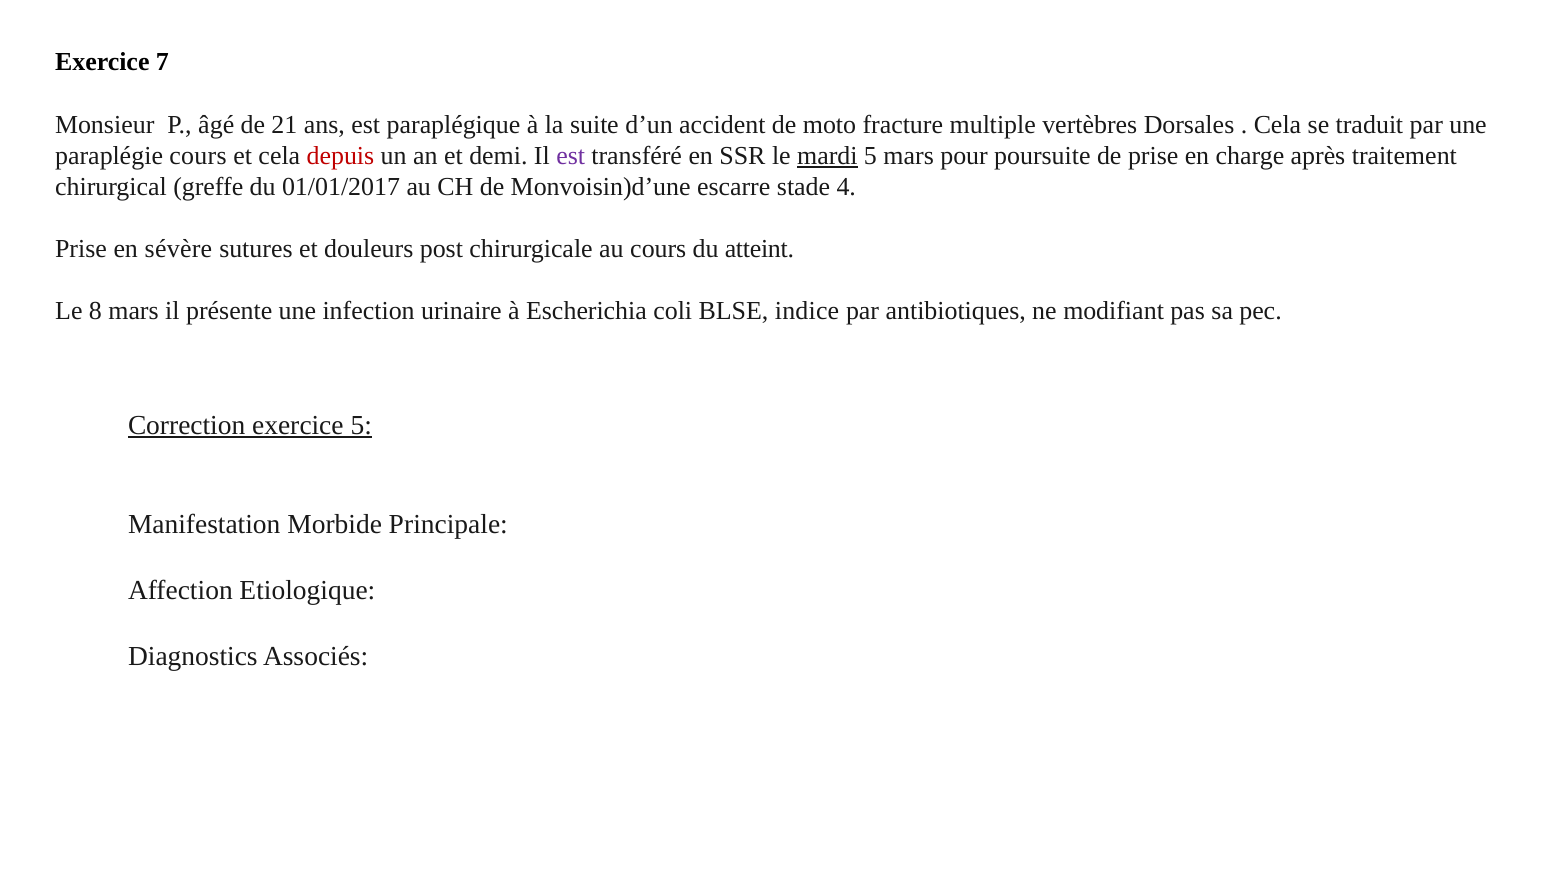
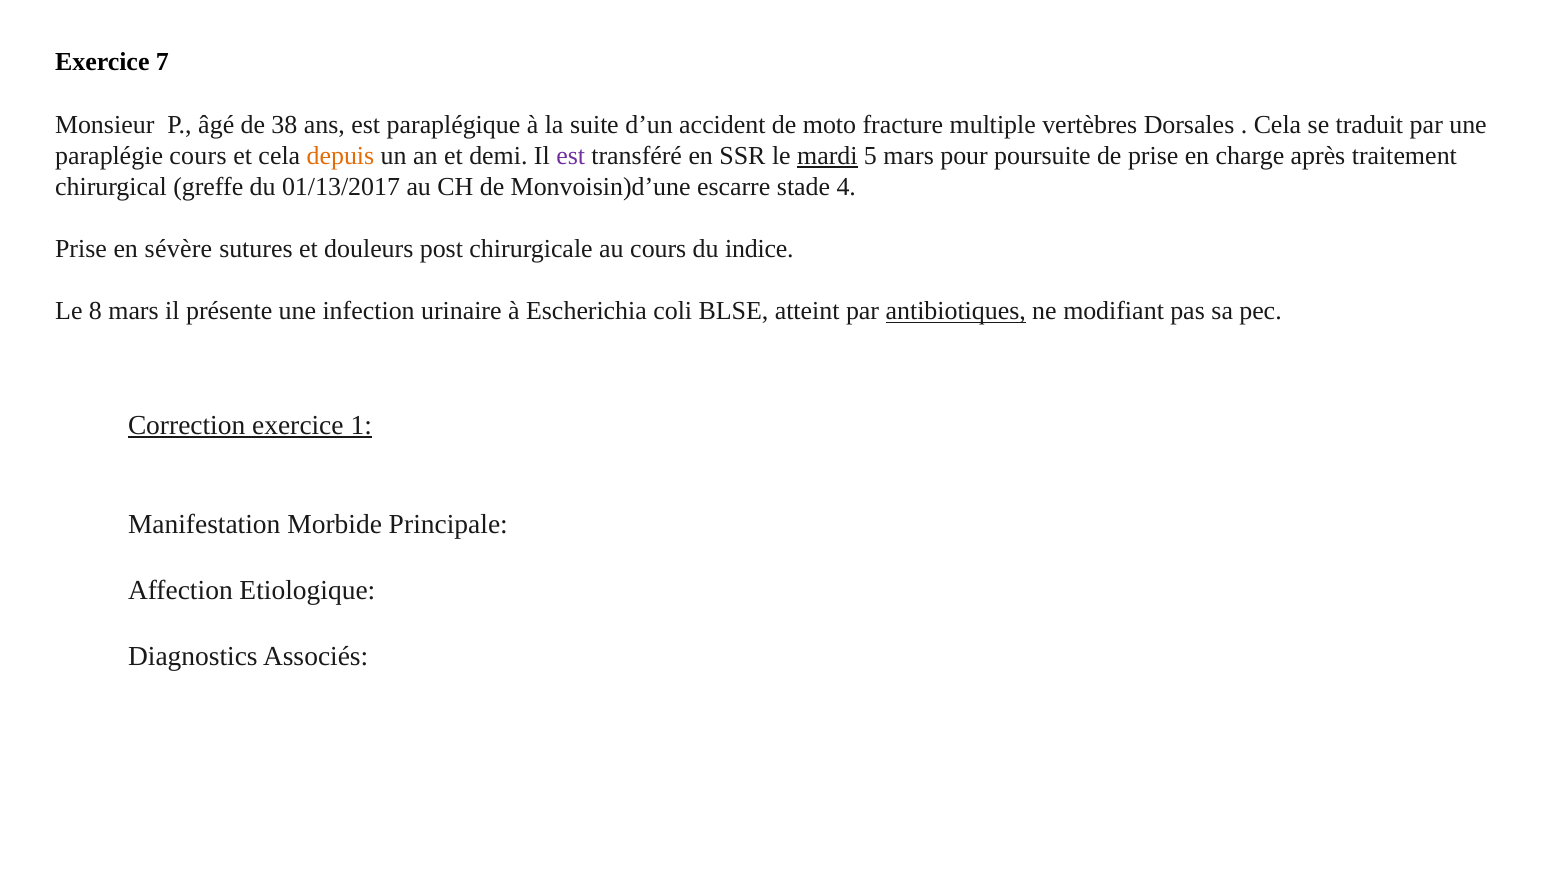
21: 21 -> 38 (284, 125)
depuis colour: red -> orange (340, 156)
01/01/2017: 01/01/2017 -> 01/13/2017 (341, 187)
atteint: atteint -> indice (759, 249)
indice: indice -> atteint (807, 311)
antibiotiques underline: none -> present (956, 311)
exercice 5: 5 -> 1 (361, 425)
